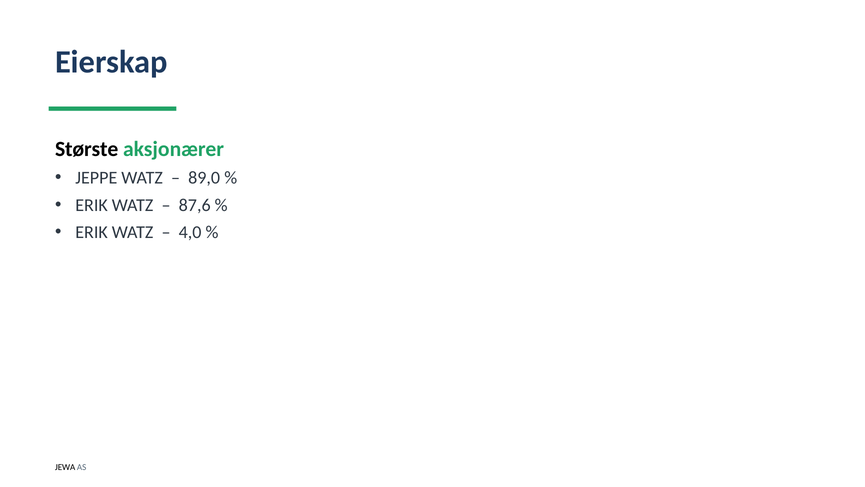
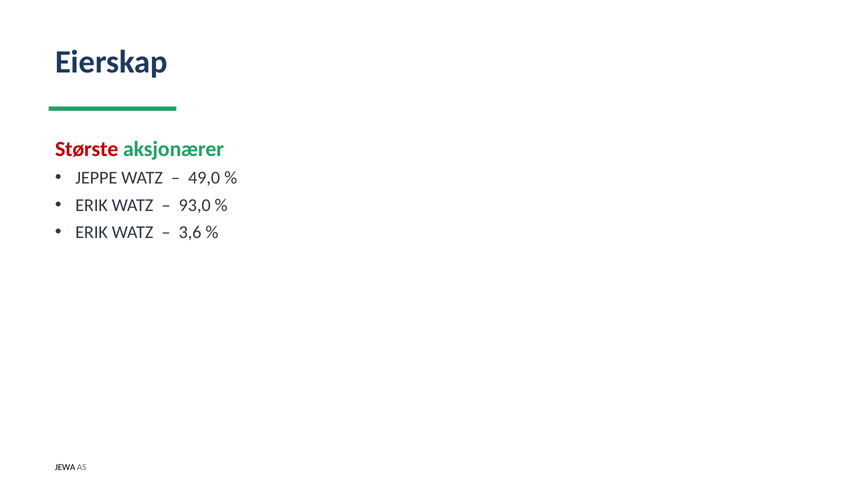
Største colour: black -> red (87, 149)
89,0: 89,0 -> 49,0 (204, 178)
87,6: 87,6 -> 93,0 (195, 205)
4,0: 4,0 -> 3,6 (190, 232)
